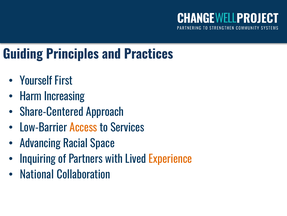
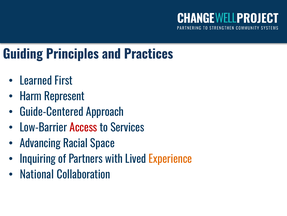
Yourself: Yourself -> Learned (36, 81)
Increasing: Increasing -> Represent (64, 96)
Share-Centered: Share-Centered -> Guide-Centered (51, 112)
Access colour: orange -> red (83, 127)
